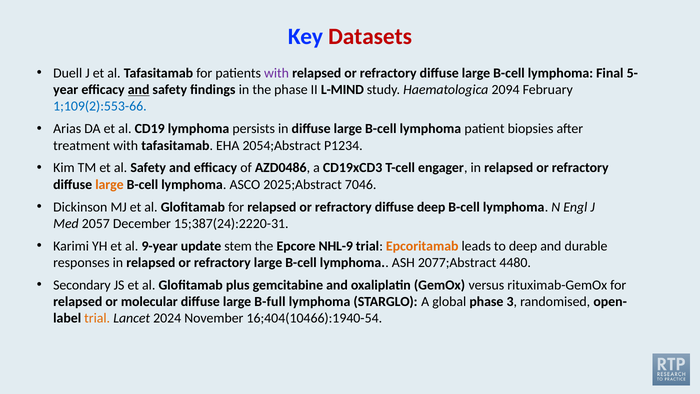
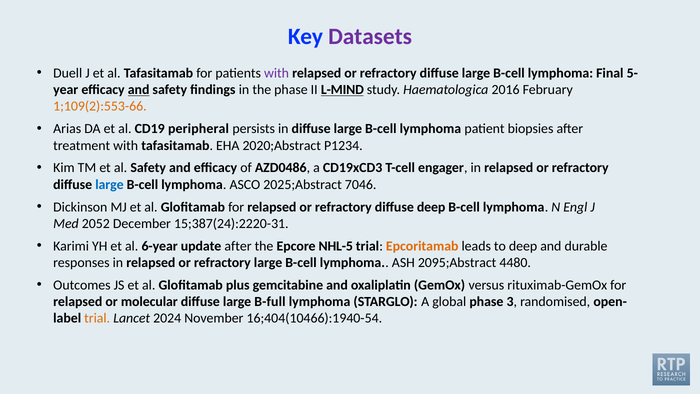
Datasets colour: red -> purple (370, 36)
L-MIND underline: none -> present (342, 90)
2094: 2094 -> 2016 (506, 90)
1;109(2):553-66 colour: blue -> orange (100, 106)
CD19 lymphoma: lymphoma -> peripheral (198, 129)
2054;Abstract: 2054;Abstract -> 2020;Abstract (282, 145)
large colour: orange -> blue (109, 184)
2057: 2057 -> 2052 (96, 223)
9-year: 9-year -> 6-year (160, 246)
update stem: stem -> after (238, 246)
NHL-9: NHL-9 -> NHL-5 (336, 246)
2077;Abstract: 2077;Abstract -> 2095;Abstract (457, 263)
Secondary: Secondary -> Outcomes (82, 285)
